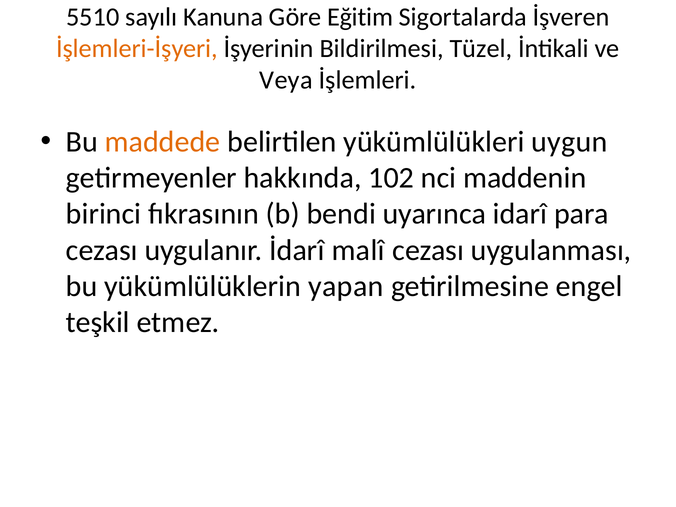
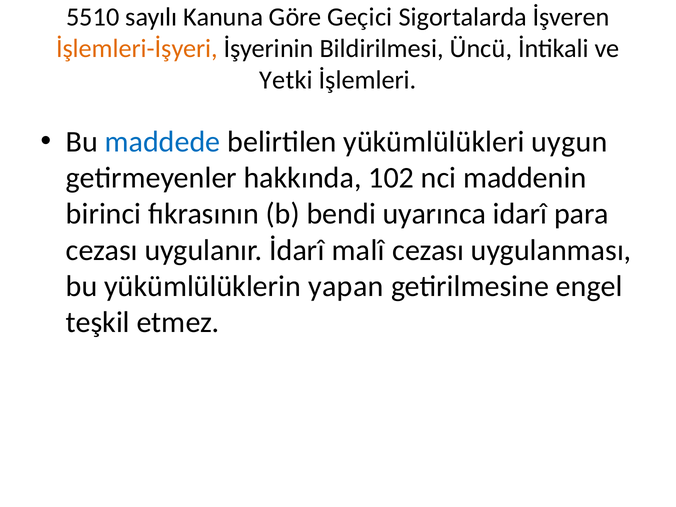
Eğitim: Eğitim -> Geçici (360, 17)
Tüzel: Tüzel -> Üncü (481, 49)
Veya: Veya -> Yetki (286, 80)
maddede colour: orange -> blue (163, 142)
